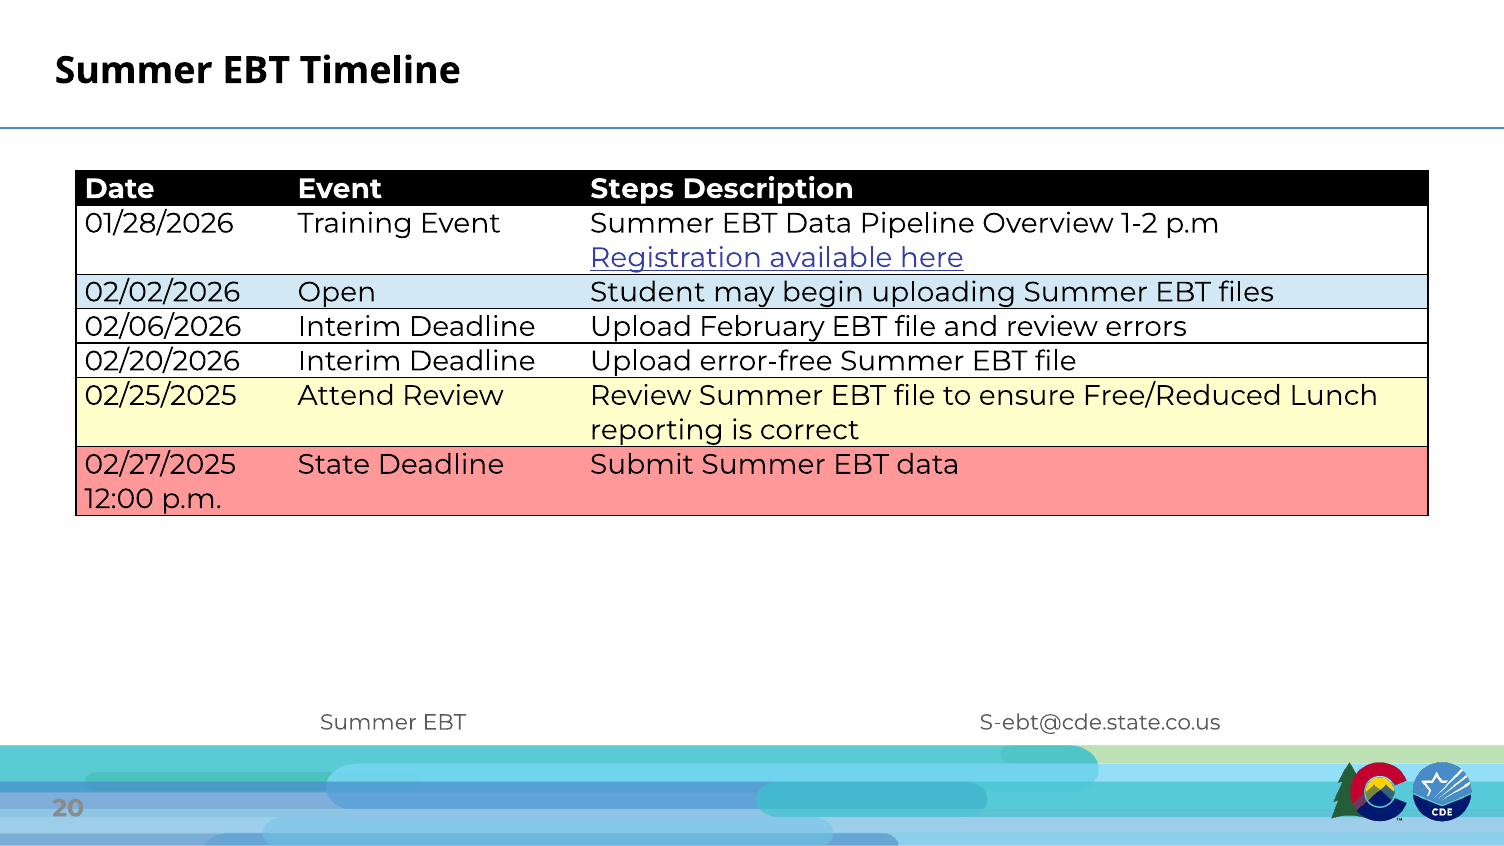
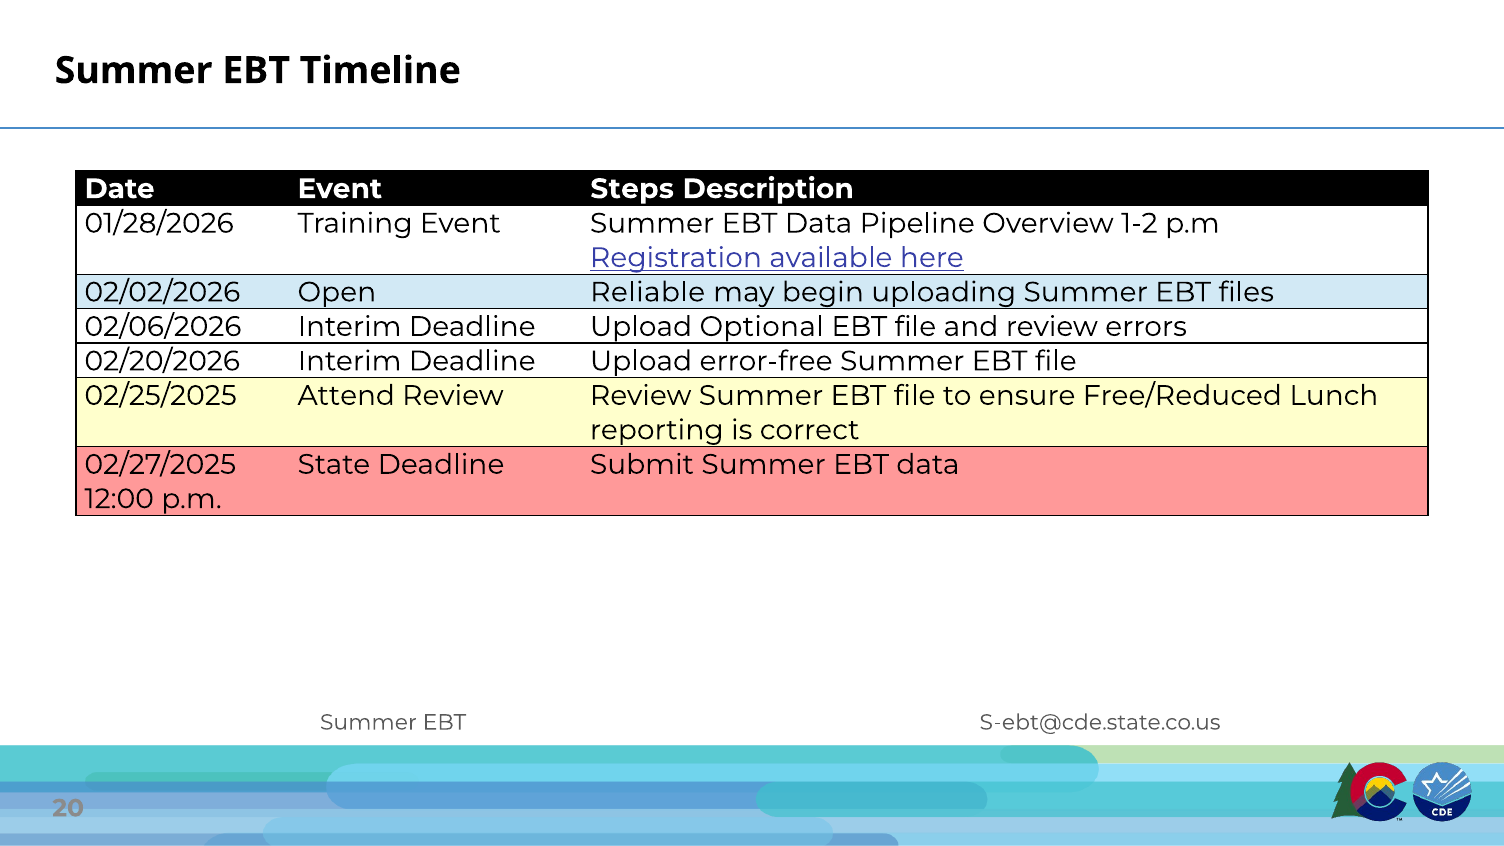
Student: Student -> Reliable (648, 292)
February: February -> Optional (762, 327)
